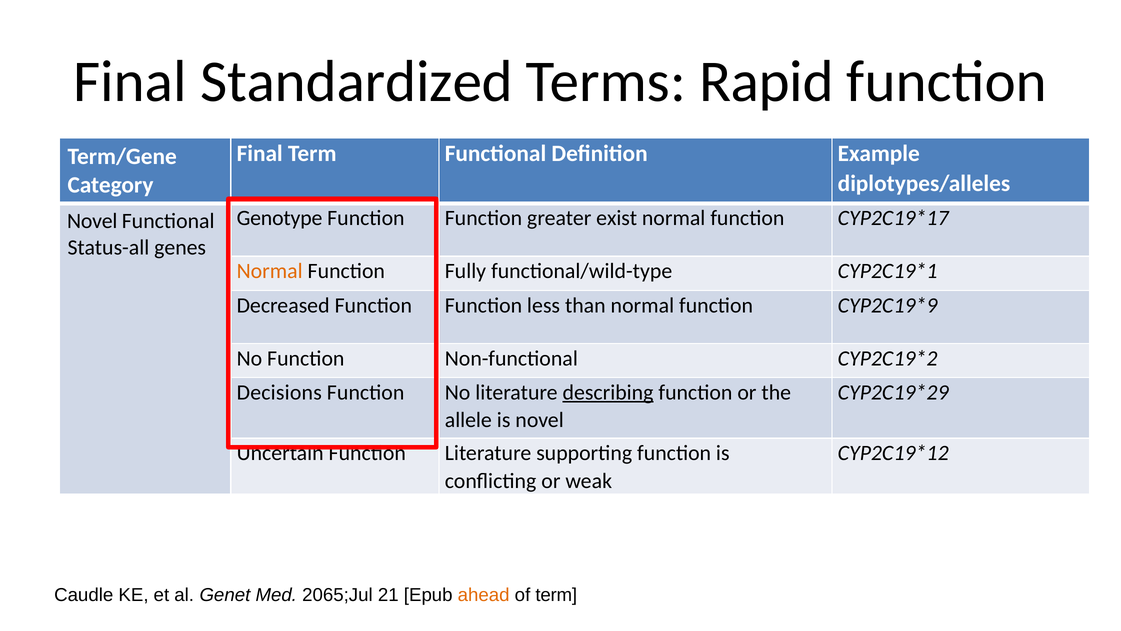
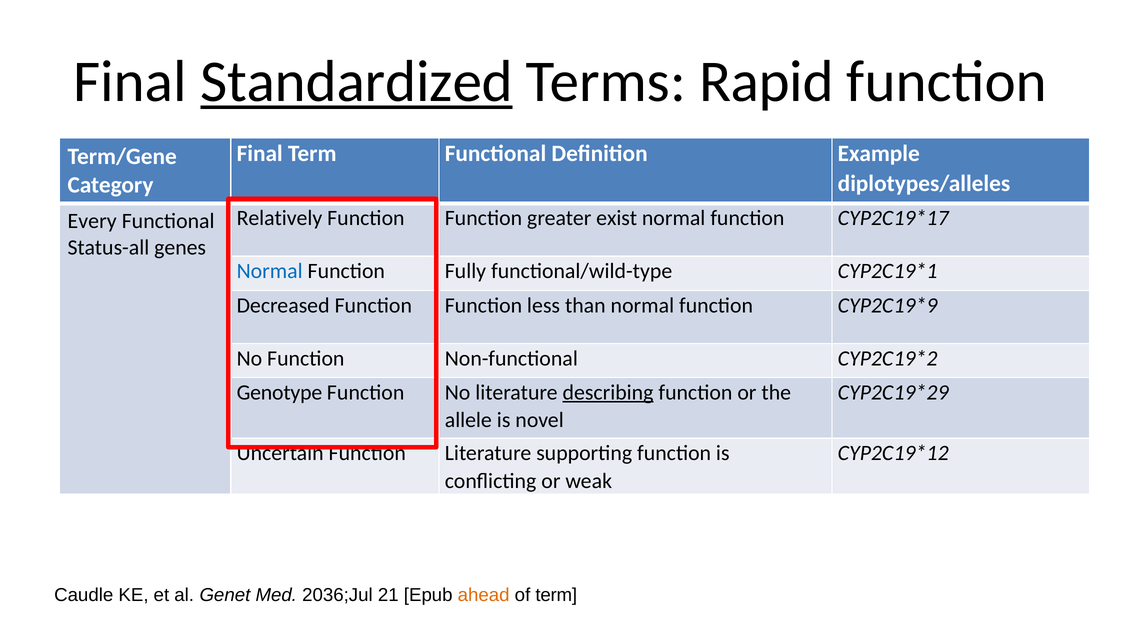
Standardized underline: none -> present (357, 82)
Genotype: Genotype -> Relatively (279, 218)
Novel: Novel -> Every (92, 221)
Normal colour: orange -> blue (270, 271)
Decisions: Decisions -> Genotype (279, 392)
2065;Jul: 2065;Jul -> 2036;Jul (337, 595)
